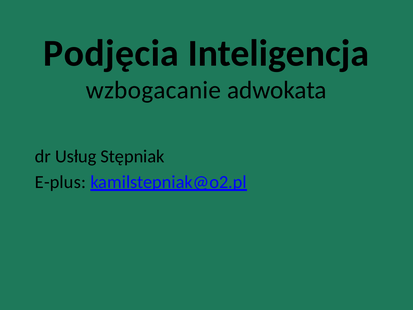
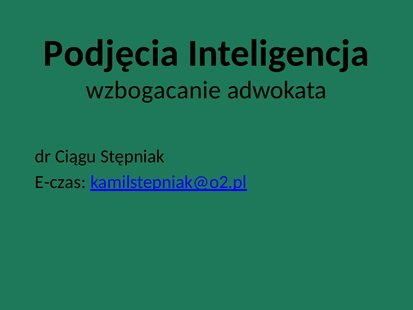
Usług: Usług -> Ciągu (76, 156)
E-plus: E-plus -> E-czas (60, 182)
